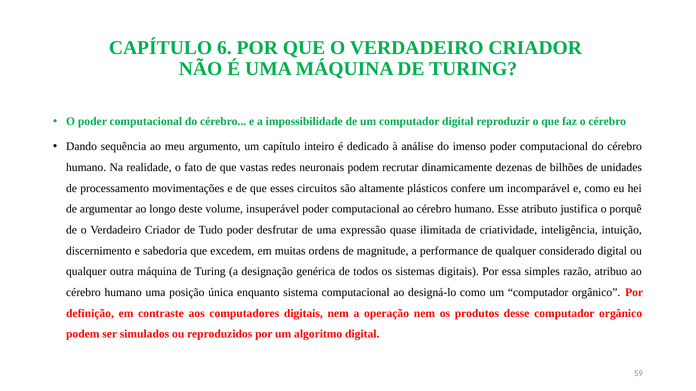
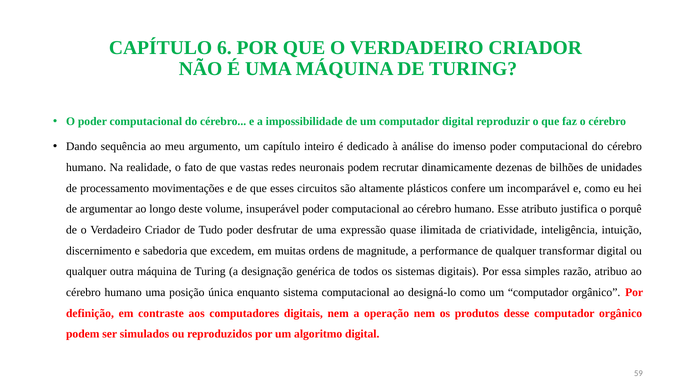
considerado: considerado -> transformar (567, 251)
